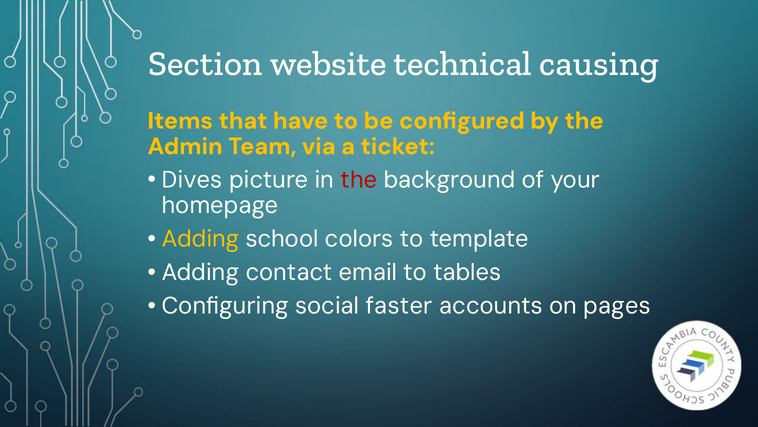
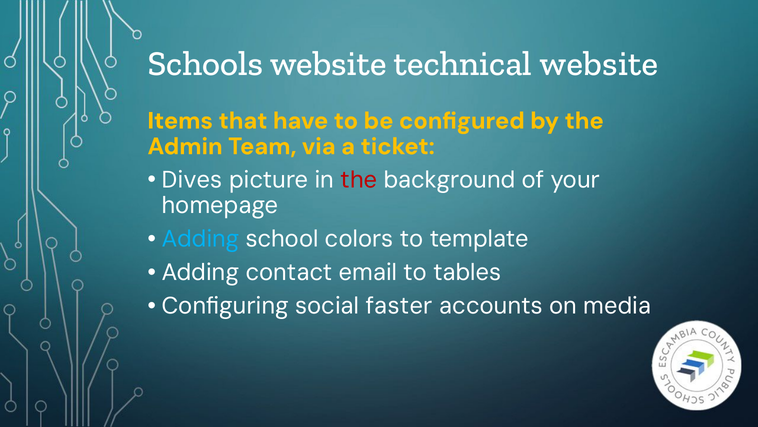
Section: Section -> Schools (205, 64)
technical causing: causing -> website (599, 64)
Adding colour: yellow -> light blue (201, 239)
pages: pages -> media (617, 306)
